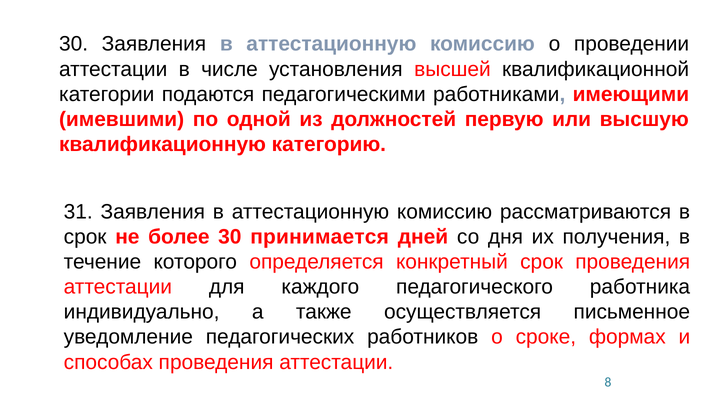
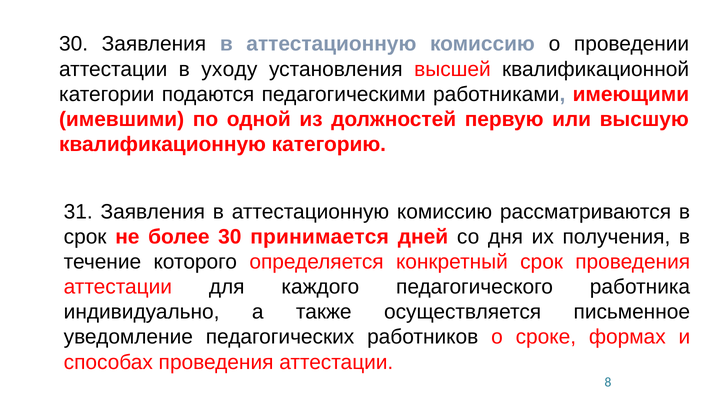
числе: числе -> уходу (229, 69)
